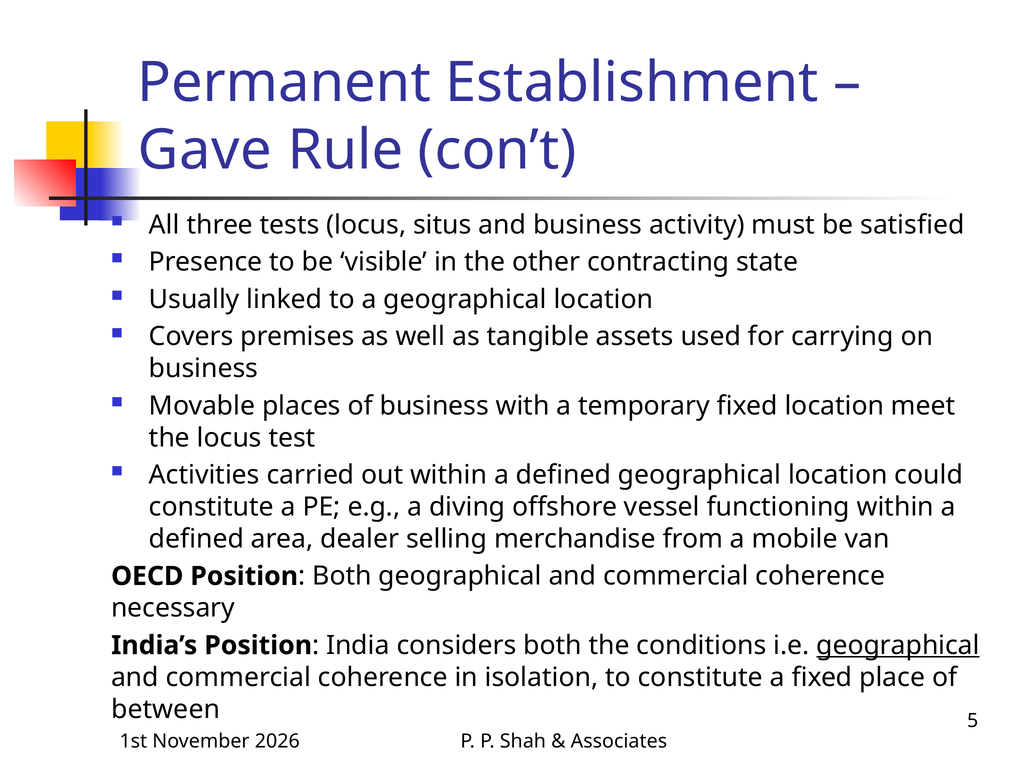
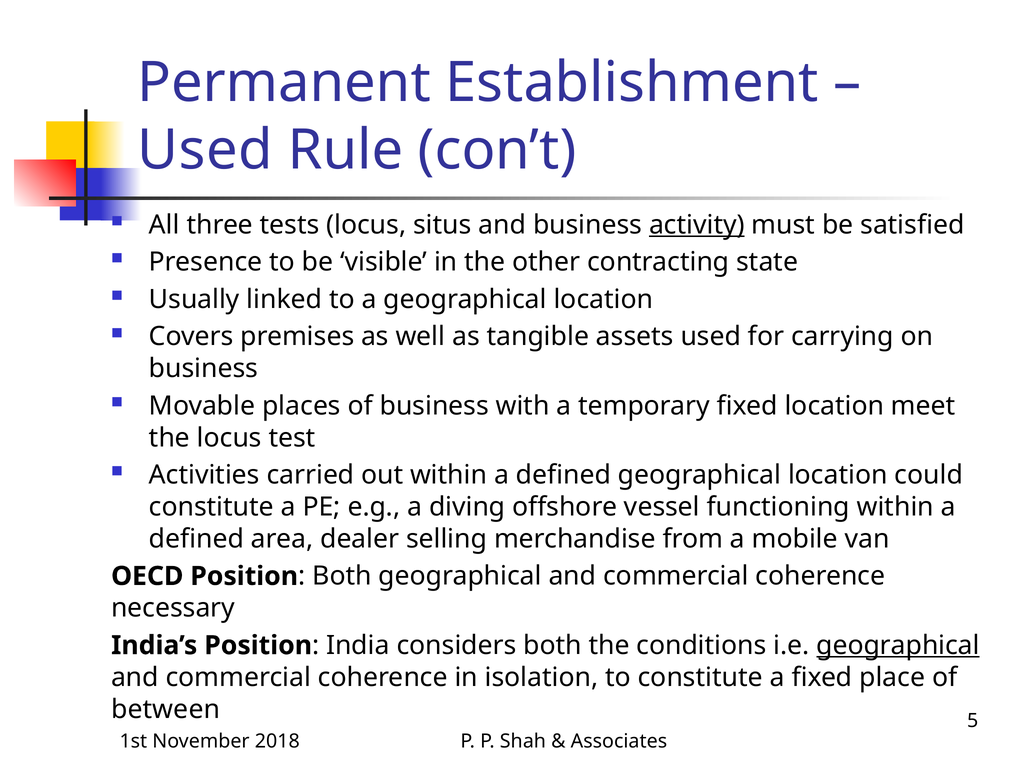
Gave: Gave -> Used (205, 150)
activity underline: none -> present (697, 225)
2026: 2026 -> 2018 (277, 742)
